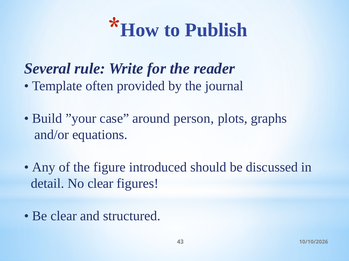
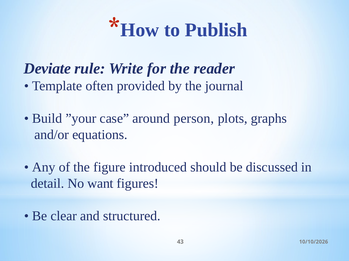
Several: Several -> Deviate (47, 69)
No clear: clear -> want (100, 184)
